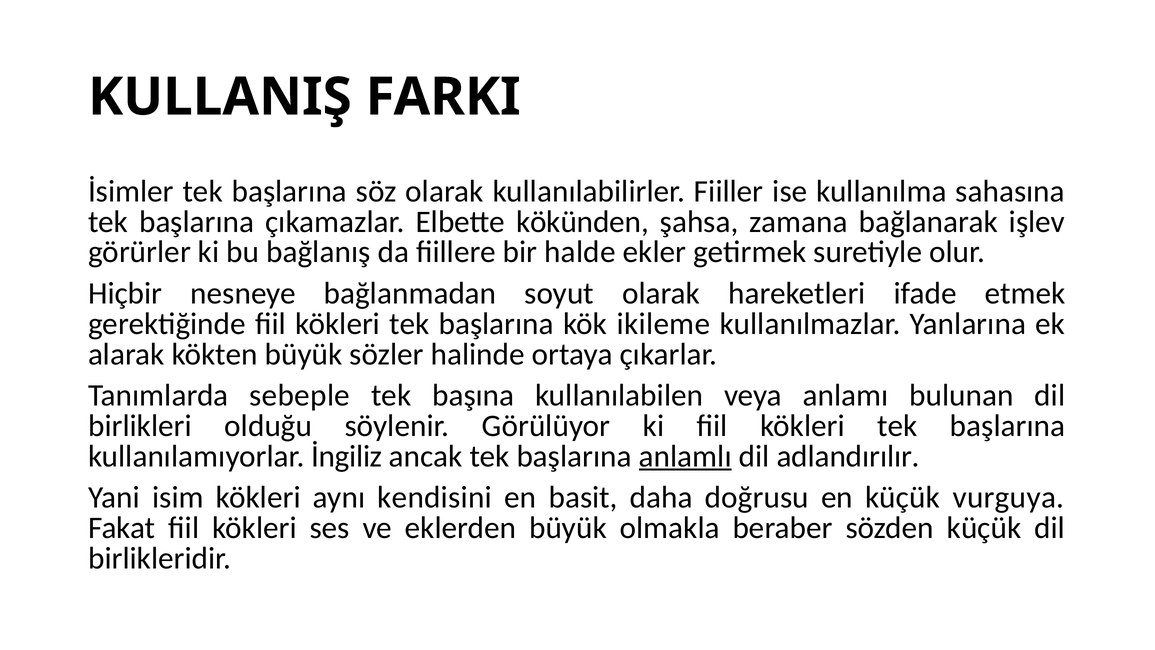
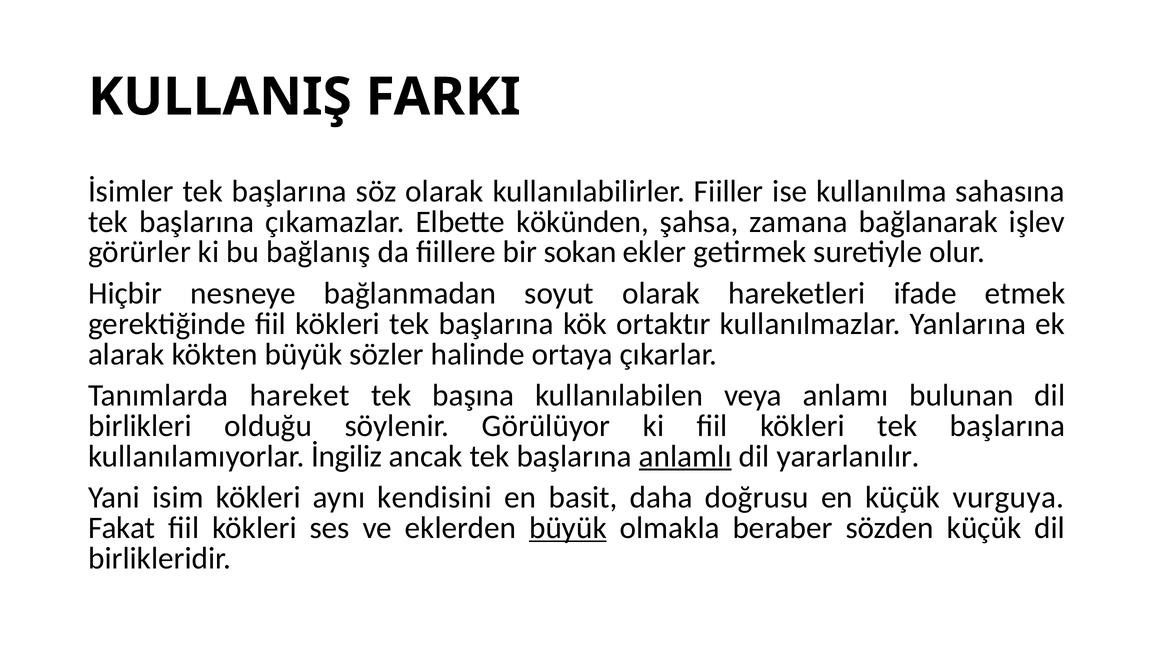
halde: halde -> sokan (580, 252)
ikileme: ikileme -> ortaktır (664, 324)
sebeple: sebeple -> hareket (300, 395)
adlandırılır: adlandırılır -> yararlanılır (848, 456)
büyük underline: none -> present (568, 528)
